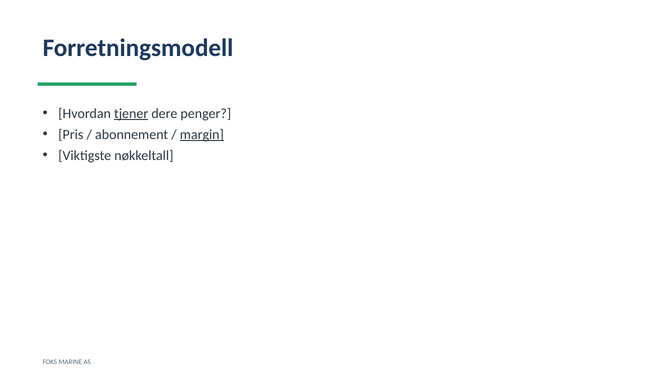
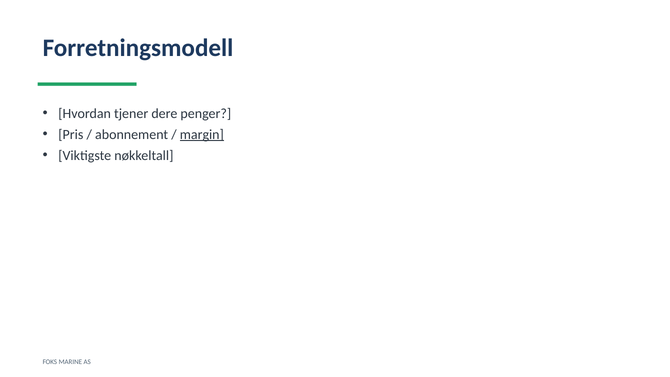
tjener underline: present -> none (131, 113)
